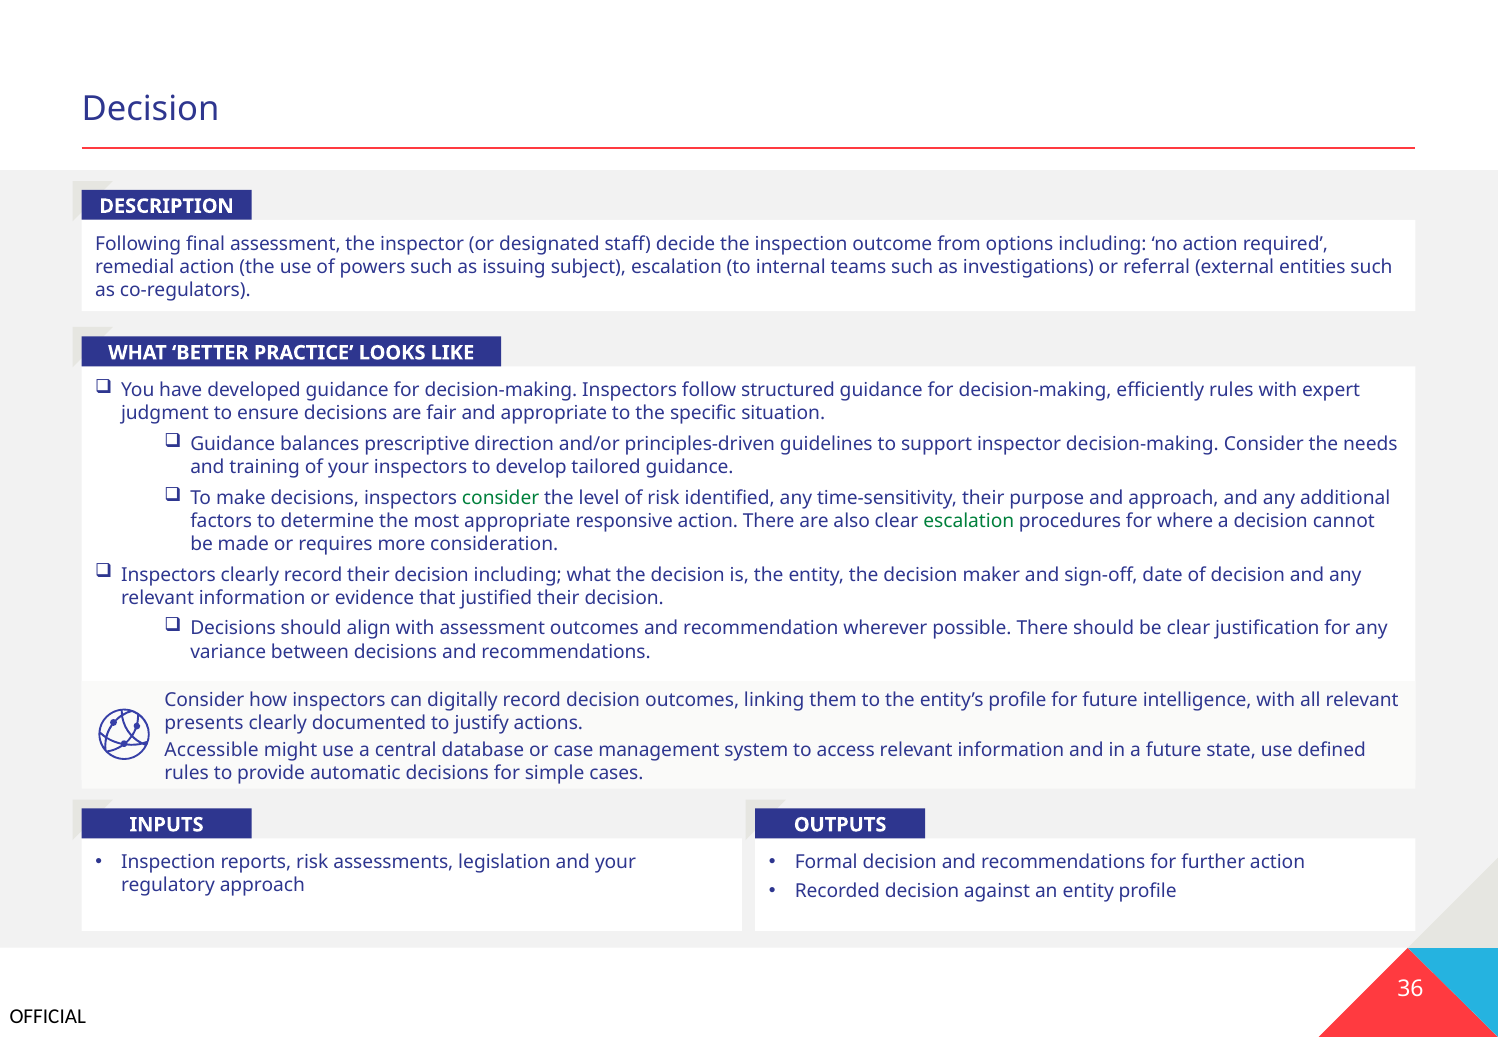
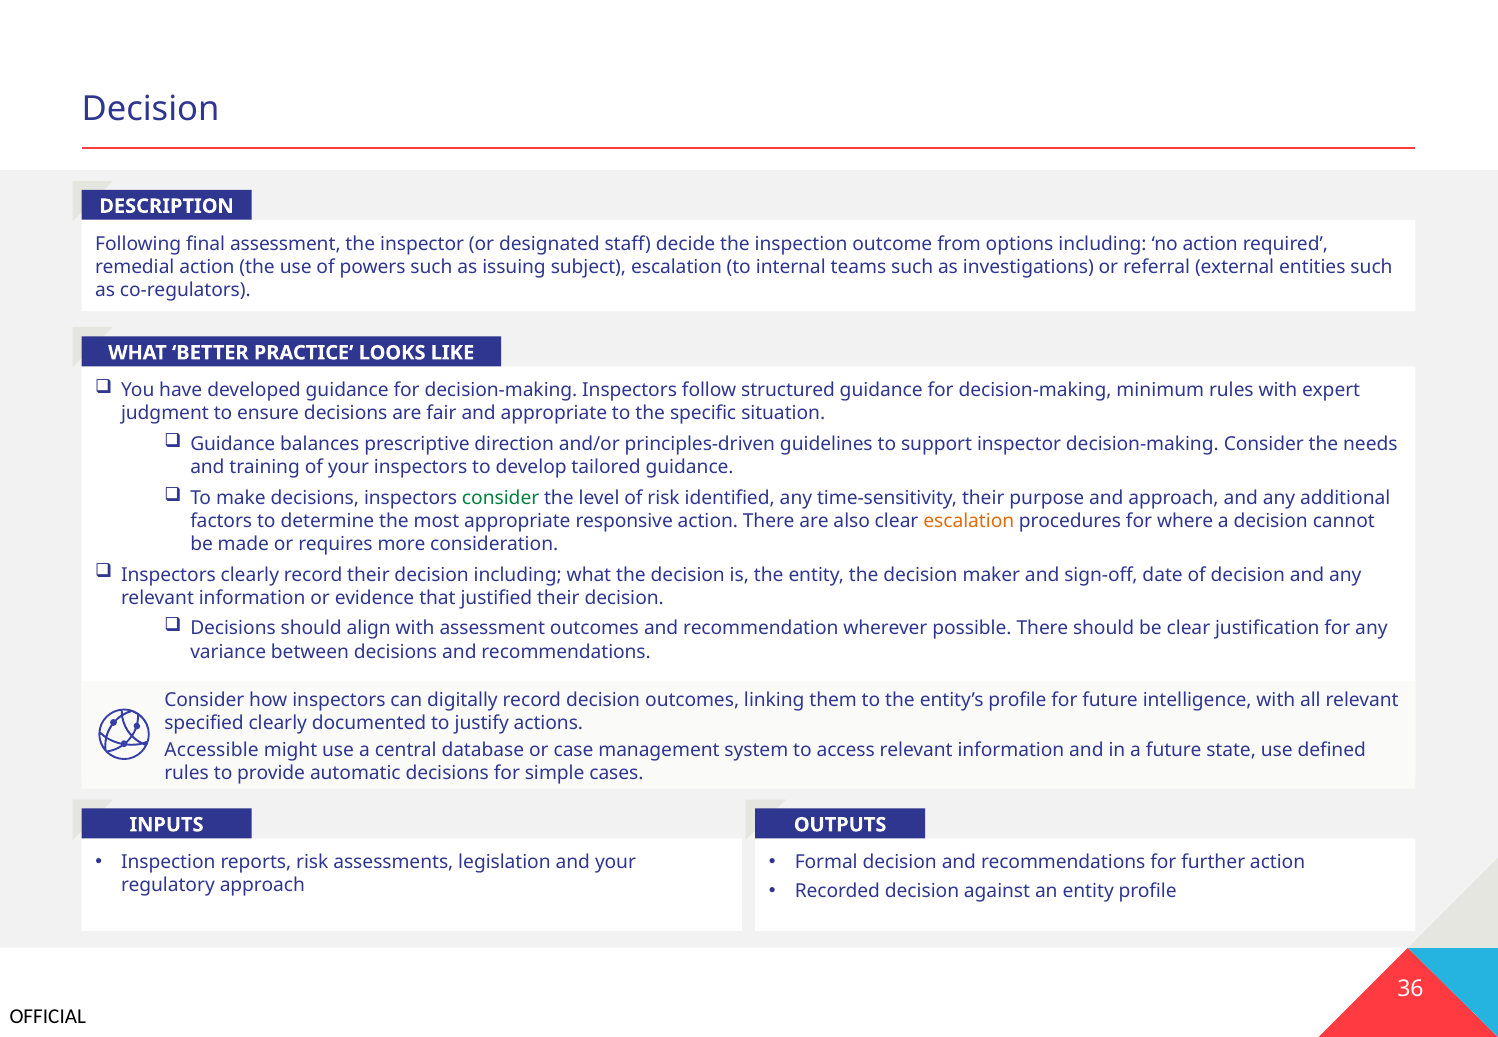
efficiently: efficiently -> minimum (1160, 390)
escalation colour: green -> orange (969, 521)
presents: presents -> specified (204, 723)
